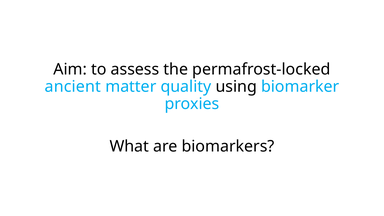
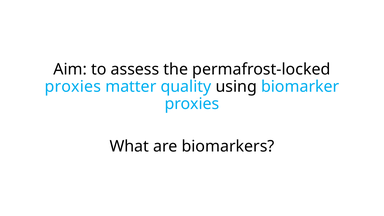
ancient: ancient -> proxies (73, 87)
